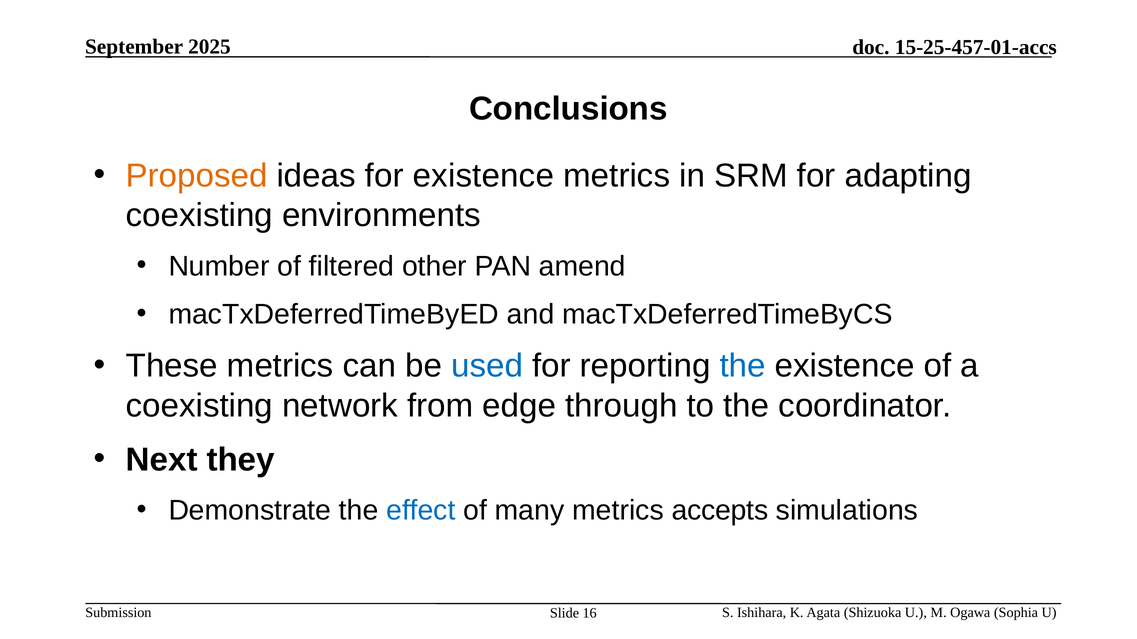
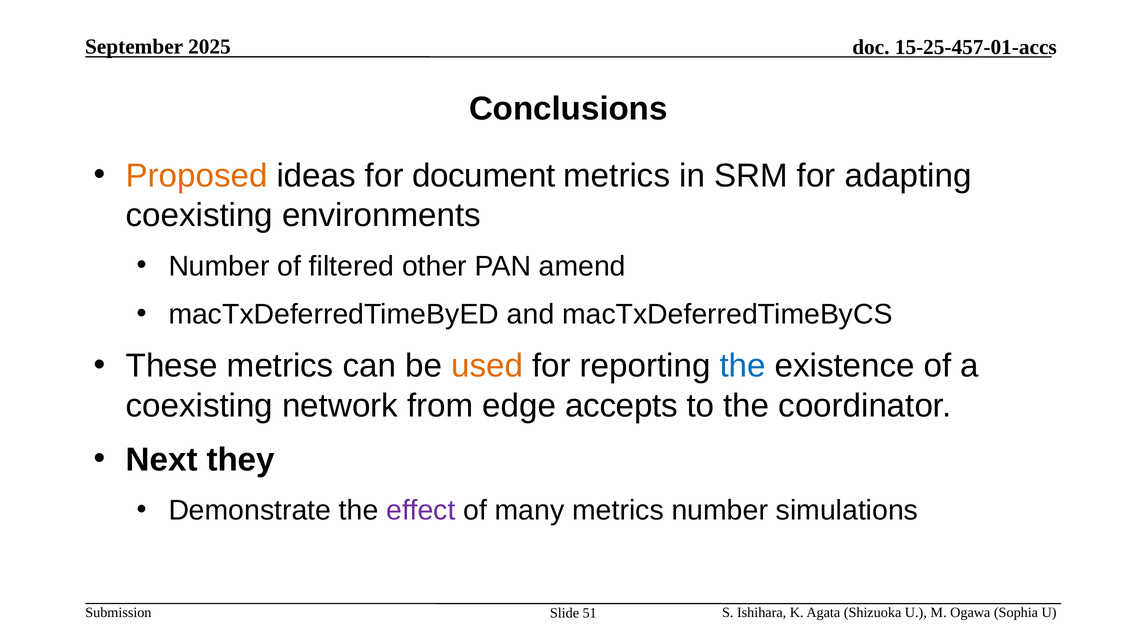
for existence: existence -> document (484, 176)
used colour: blue -> orange (487, 366)
through: through -> accepts (621, 406)
effect colour: blue -> purple (421, 511)
metrics accepts: accepts -> number (720, 511)
16: 16 -> 51 (590, 613)
